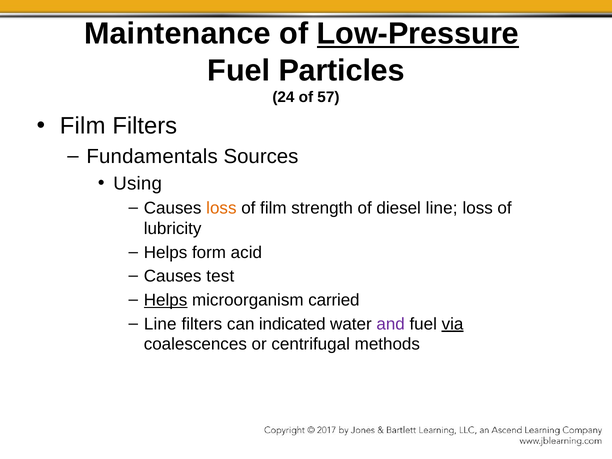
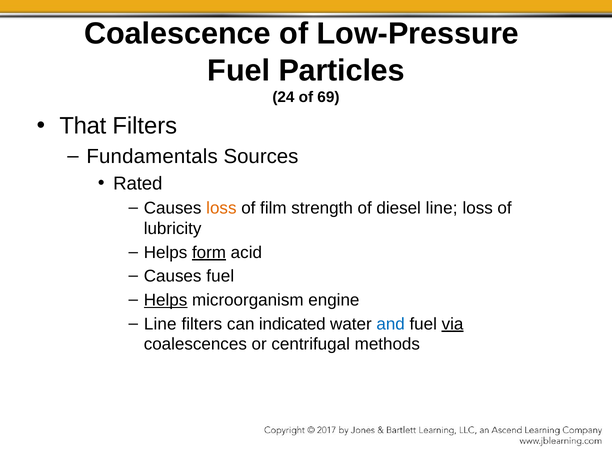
Maintenance: Maintenance -> Coalescence (178, 34)
Low-Pressure underline: present -> none (418, 34)
57: 57 -> 69 (328, 97)
Film: Film -> That (83, 126)
Using: Using -> Rated (138, 183)
form underline: none -> present (209, 252)
Causes test: test -> fuel (220, 276)
carried: carried -> engine (334, 300)
and colour: purple -> blue (391, 324)
